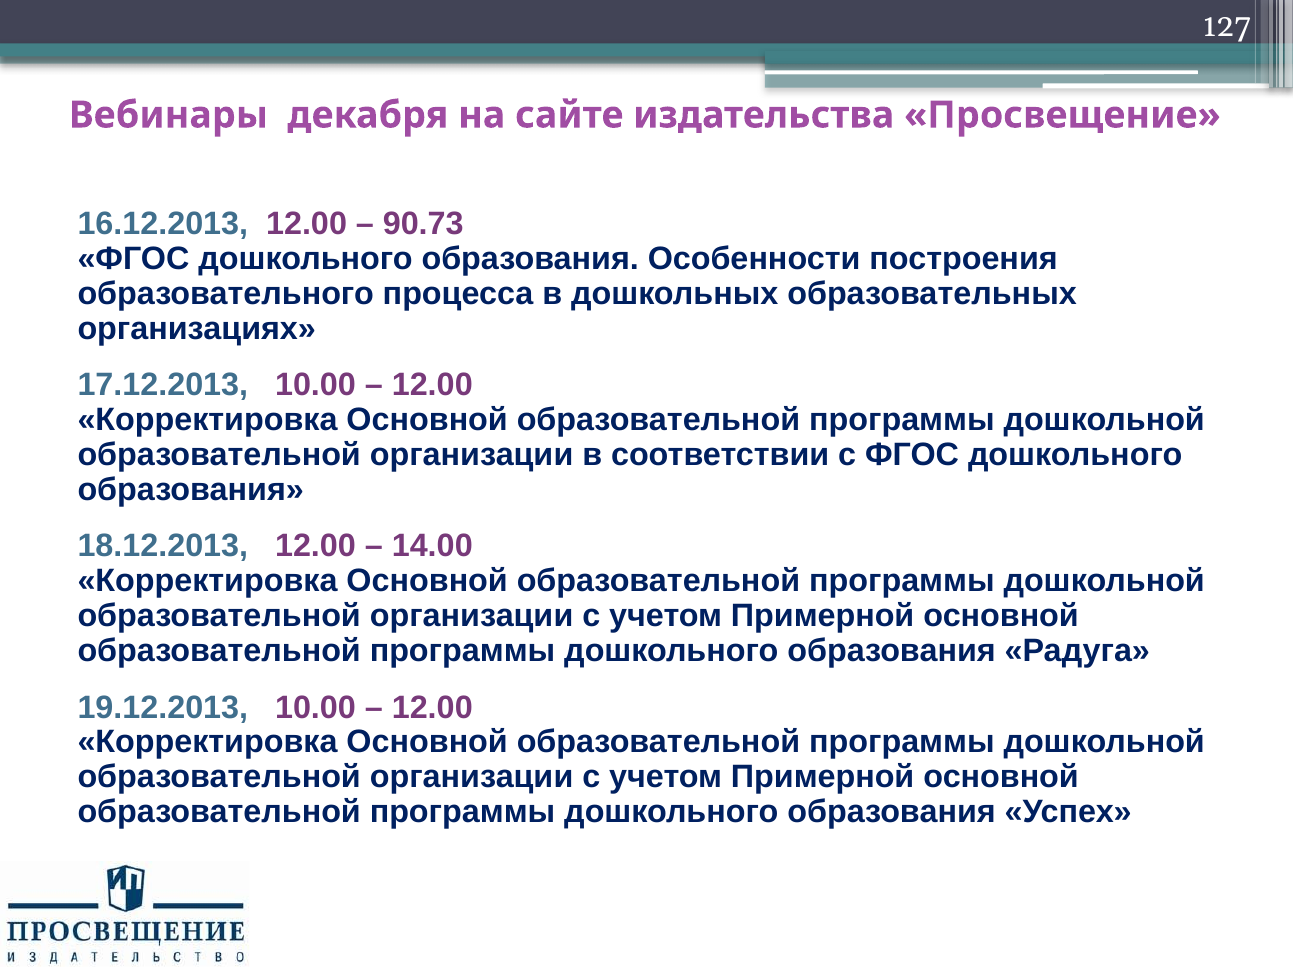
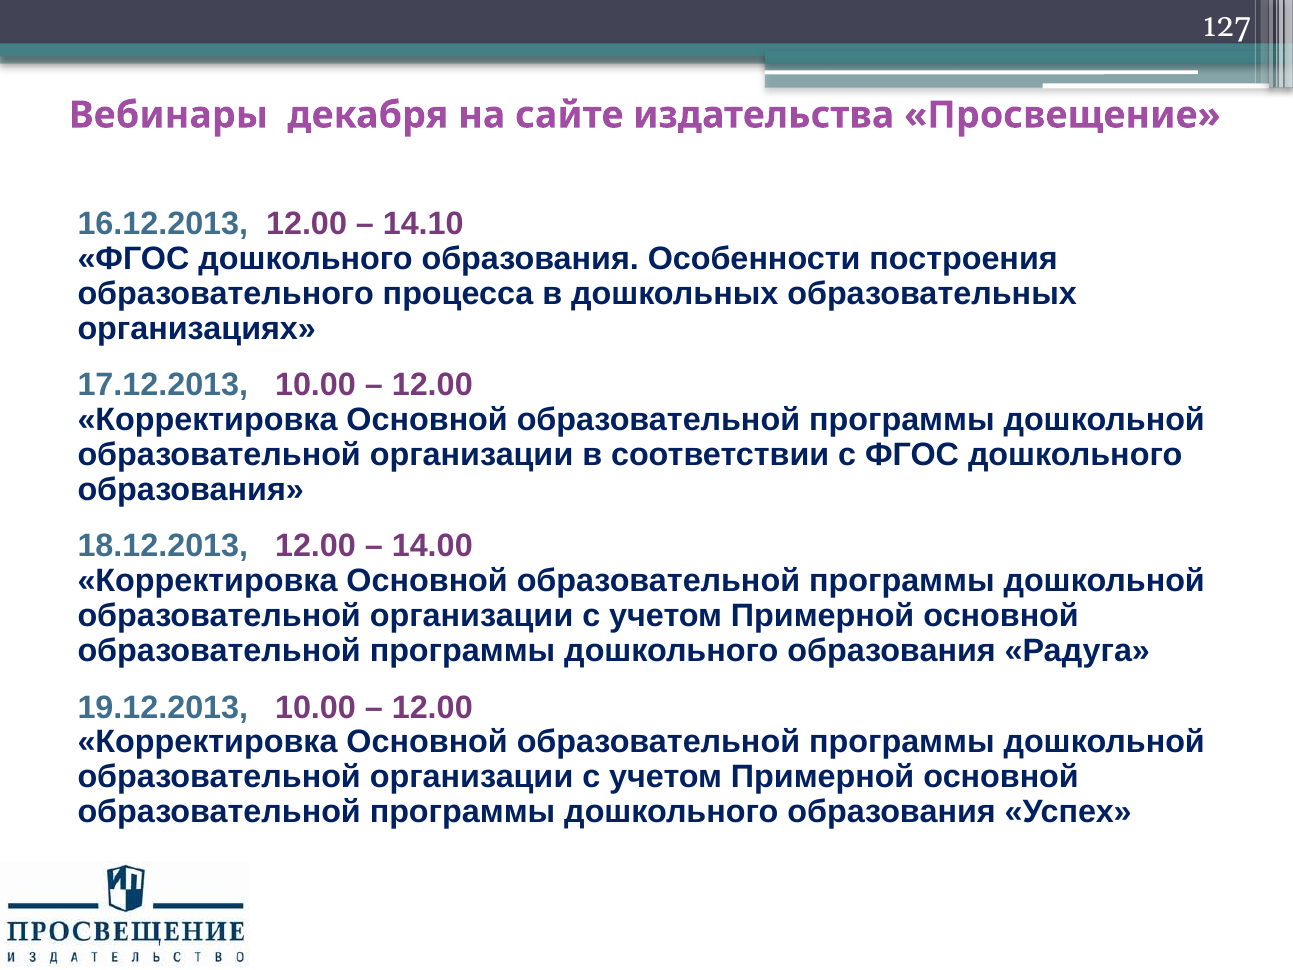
90.73: 90.73 -> 14.10 (423, 224)
